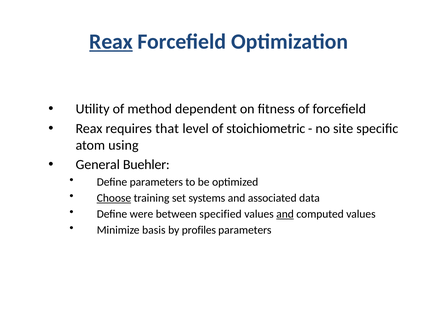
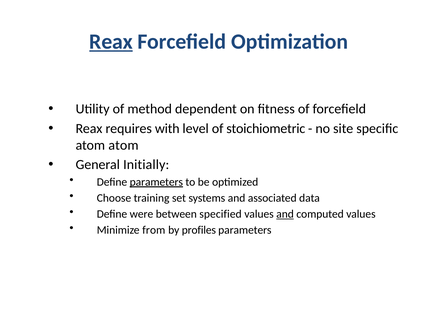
that: that -> with (167, 129)
atom using: using -> atom (123, 145)
Buehler: Buehler -> Initially (146, 165)
parameters underline: none -> present (156, 182)
Choose underline: present -> none (114, 198)
basis: basis -> from (154, 230)
